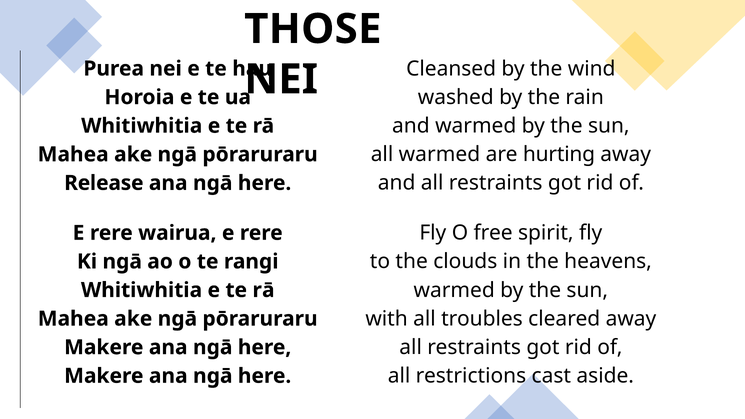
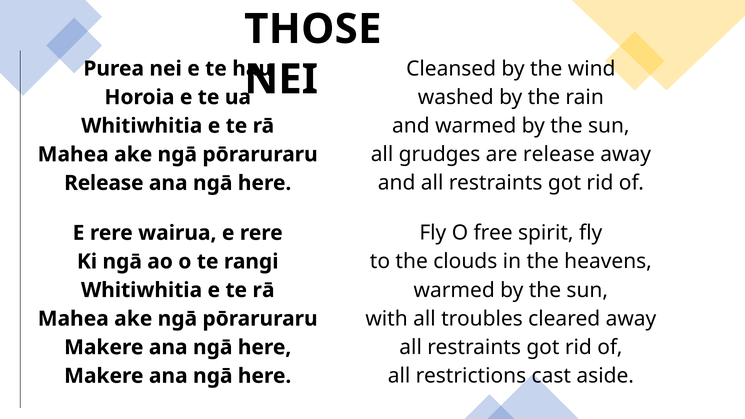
all warmed: warmed -> grudges (440, 154)
are hurting: hurting -> release (559, 154)
